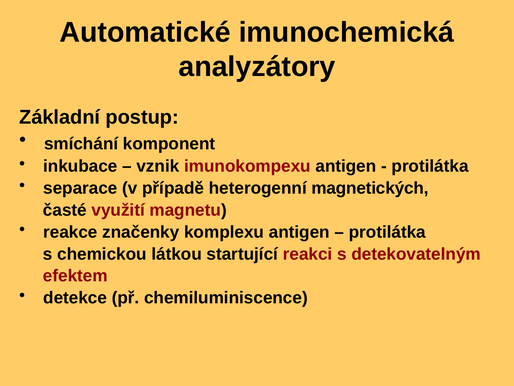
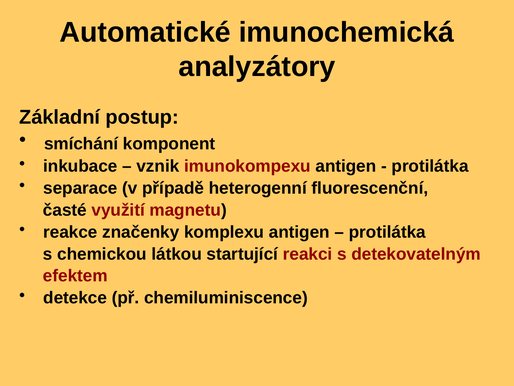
magnetických: magnetických -> fluorescenční (370, 188)
